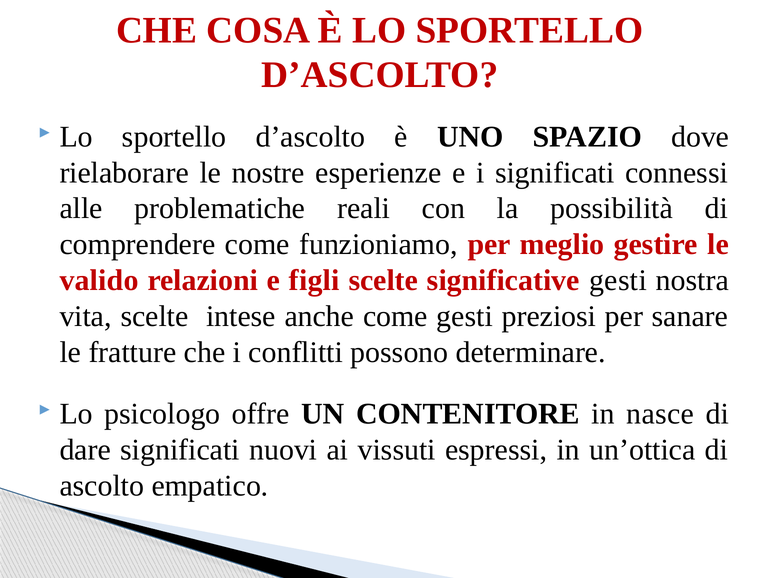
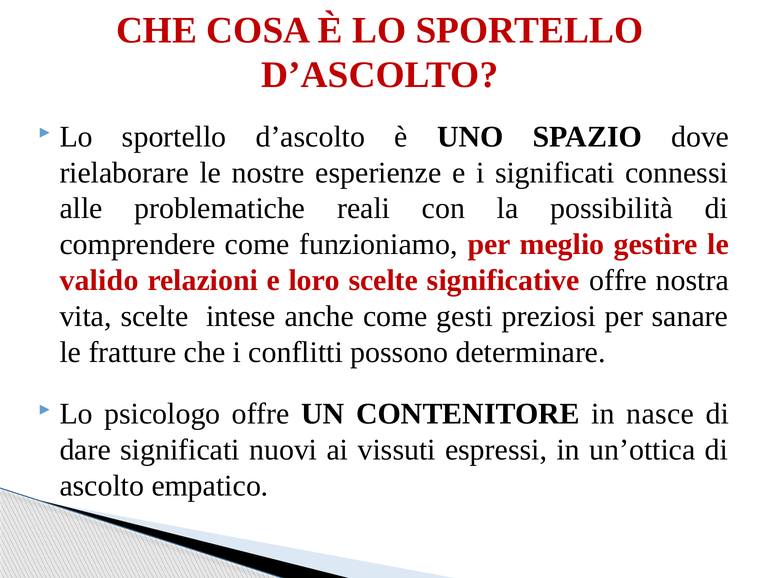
figli: figli -> loro (314, 280)
significative gesti: gesti -> offre (618, 280)
